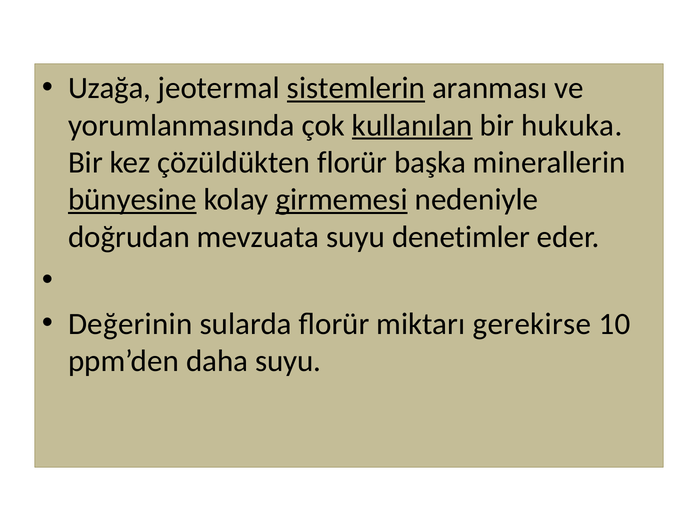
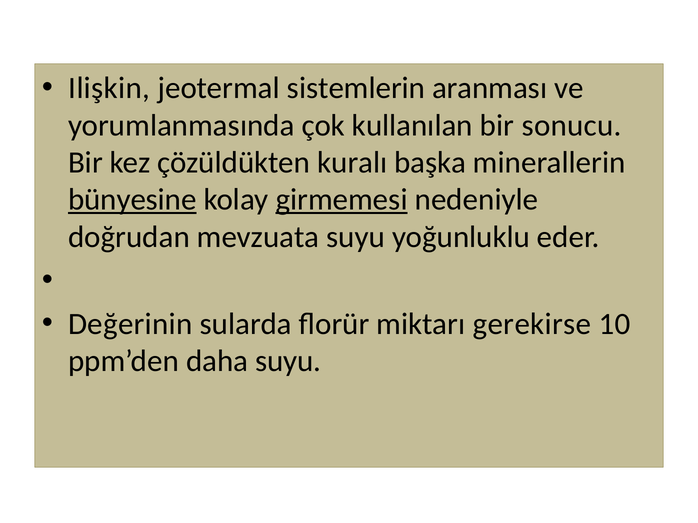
Uzağa: Uzağa -> Ilişkin (109, 88)
sistemlerin underline: present -> none (356, 88)
kullanılan underline: present -> none (412, 125)
hukuka: hukuka -> sonucu (572, 125)
çözüldükten florür: florür -> kuralı (352, 163)
denetimler: denetimler -> yoğunluklu (461, 237)
